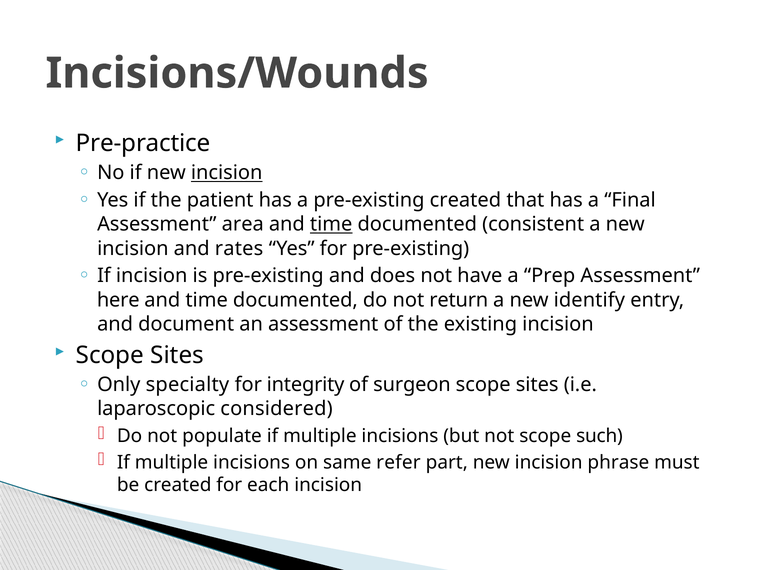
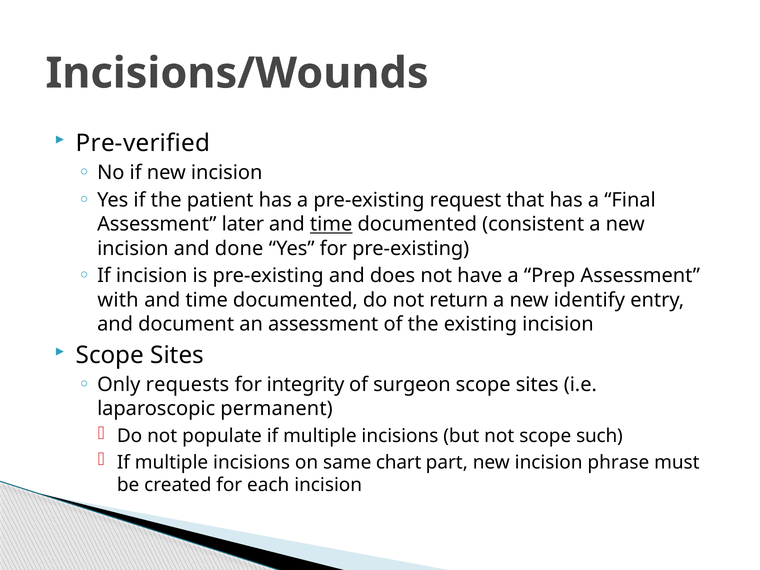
Pre-practice: Pre-practice -> Pre-verified (143, 143)
incision underline: present -> none (227, 173)
pre-existing created: created -> request (466, 200)
area: area -> later (243, 224)
rates: rates -> done (239, 248)
here: here -> with (118, 300)
specialty: specialty -> requests (187, 385)
considered: considered -> permanent (277, 409)
refer: refer -> chart (399, 462)
